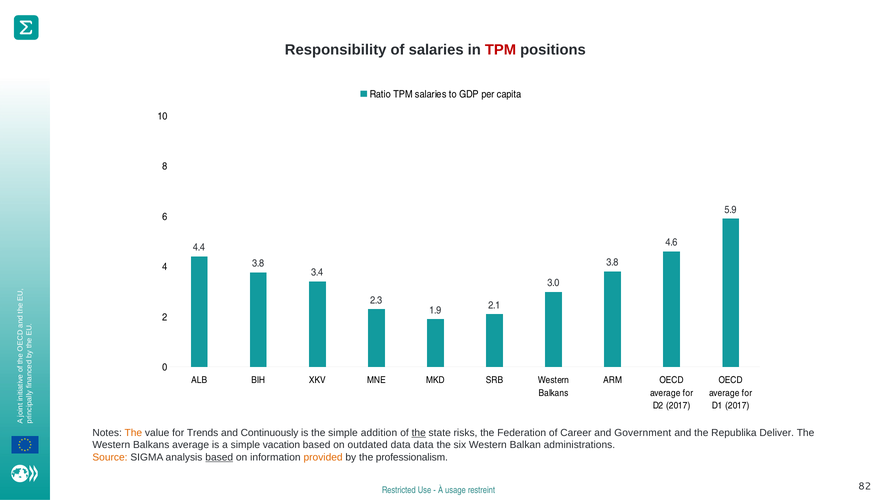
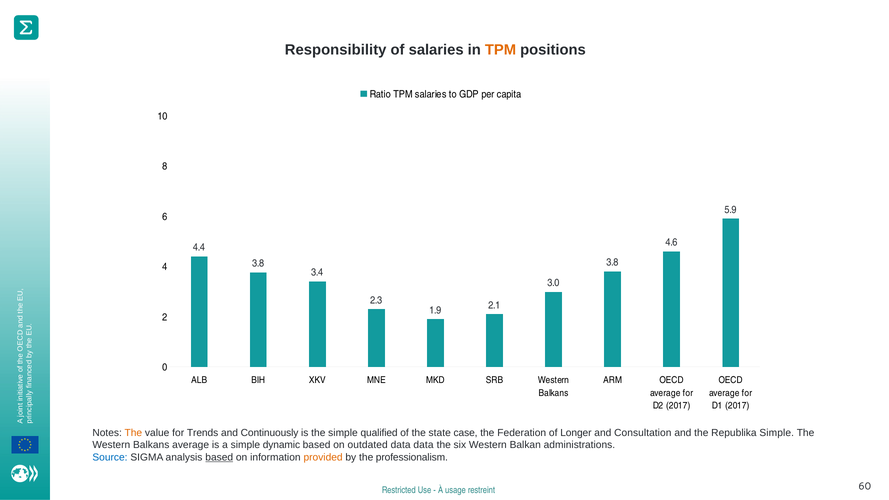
TPM colour: red -> orange (501, 50)
addition: addition -> qualified (379, 433)
the underline: present -> none (419, 433)
risks: risks -> case (466, 433)
Career: Career -> Longer (576, 433)
Government: Government -> Consultation (643, 433)
Republika Deliver: Deliver -> Simple (777, 433)
vacation: vacation -> dynamic (281, 445)
Source colour: orange -> blue (110, 457)
82: 82 -> 60 (865, 486)
